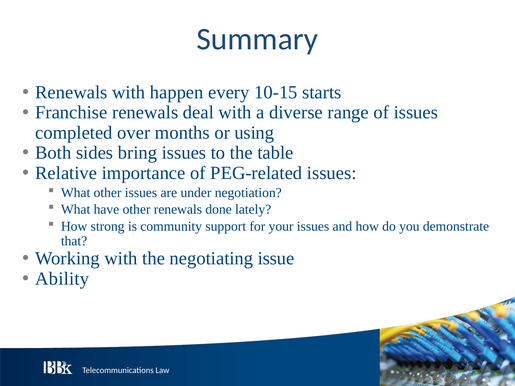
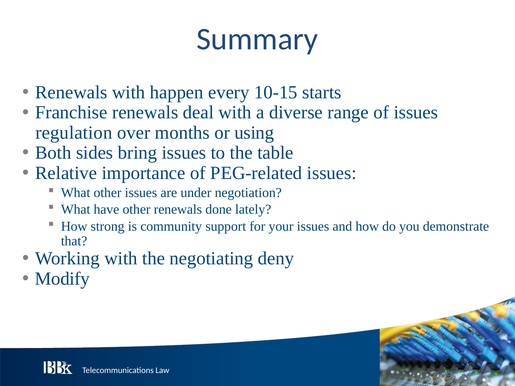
completed: completed -> regulation (74, 133)
issue: issue -> deny (276, 259)
Ability: Ability -> Modify (62, 279)
